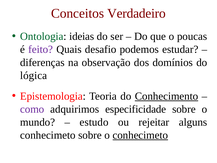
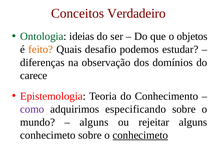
poucas: poucas -> objetos (192, 36)
feito colour: purple -> orange (41, 49)
lógica: lógica -> carece (34, 75)
Conhecimento underline: present -> none (167, 96)
especificidade: especificidade -> especificando (136, 109)
estudo: estudo -> alguns (94, 122)
